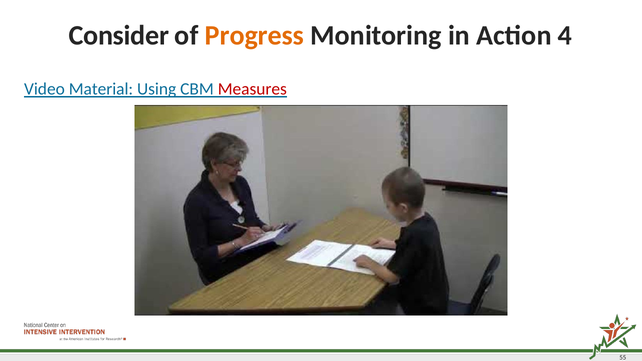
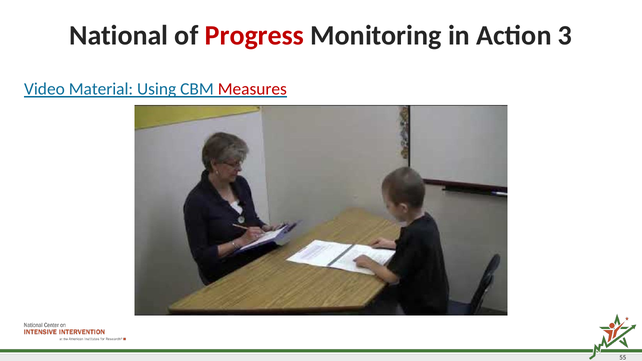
Consider: Consider -> National (119, 36)
Progress colour: orange -> red (254, 36)
4: 4 -> 3 (565, 36)
